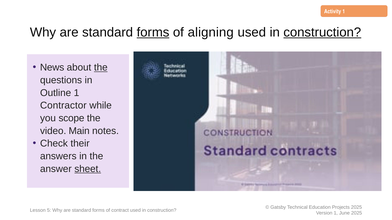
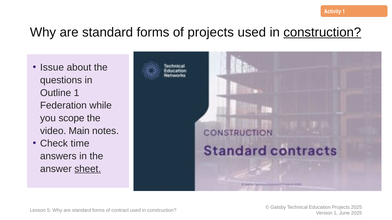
forms underline: present -> none (153, 32)
of aligning: aligning -> projects (211, 32)
News: News -> Issue (52, 68)
the underline: present -> none (101, 68)
Contractor: Contractor -> Federation (63, 106)
their: their -> time (80, 144)
